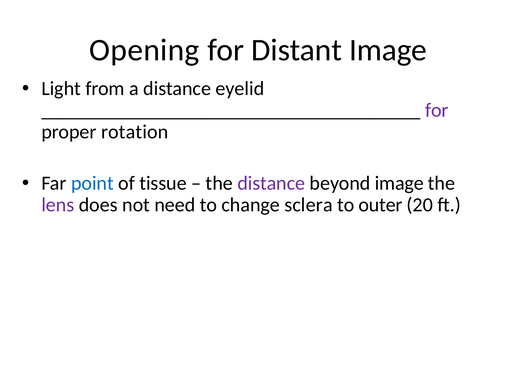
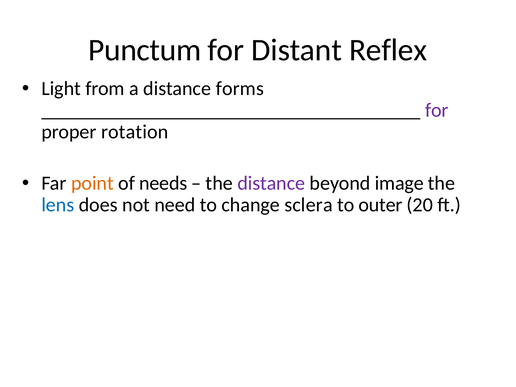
Opening: Opening -> Punctum (145, 50)
Distant Image: Image -> Reflex (388, 50)
eyelid: eyelid -> forms (240, 89)
point colour: blue -> orange (92, 183)
tissue: tissue -> needs (163, 183)
lens colour: purple -> blue (58, 205)
